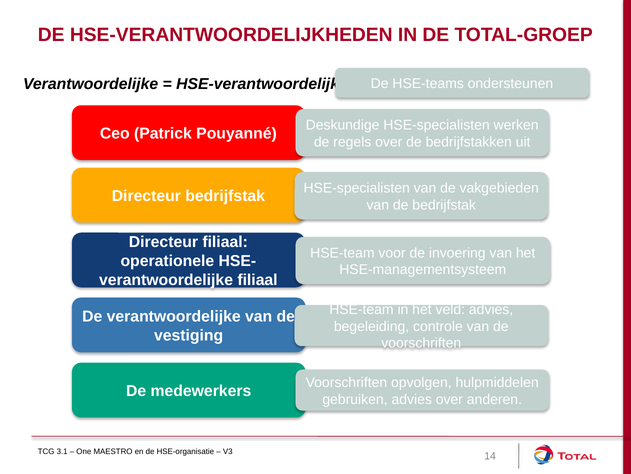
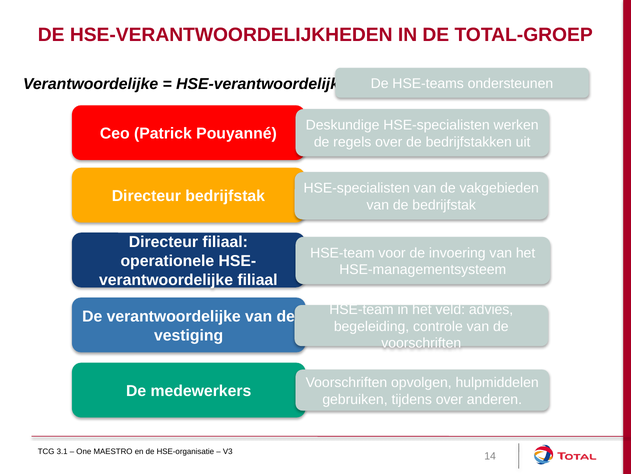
gebruiken advies: advies -> tijdens (412, 399)
